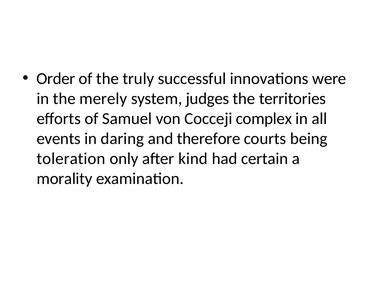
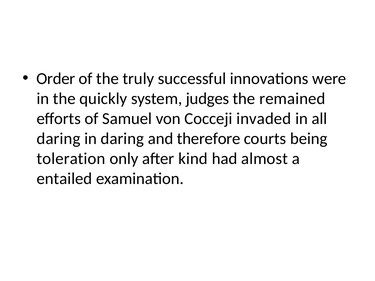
merely: merely -> quickly (103, 99)
territories: territories -> remained (292, 99)
complex: complex -> invaded (264, 119)
events: events -> daring (58, 139)
certain: certain -> almost (265, 159)
morality: morality -> entailed (64, 179)
